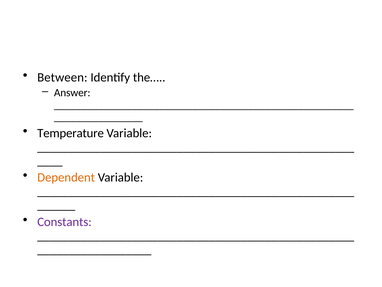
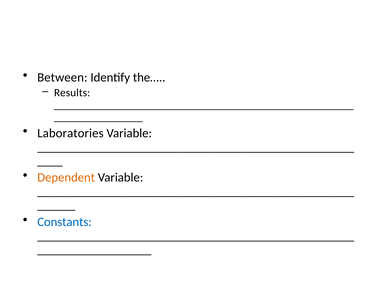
Answer: Answer -> Results (72, 93)
Temperature: Temperature -> Laboratories (70, 133)
Constants colour: purple -> blue (64, 221)
